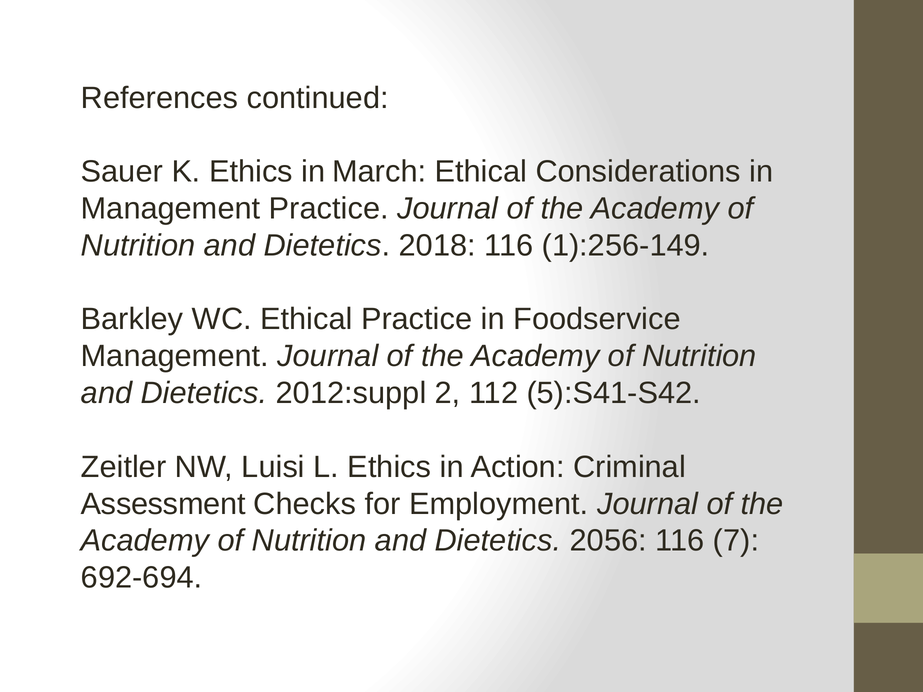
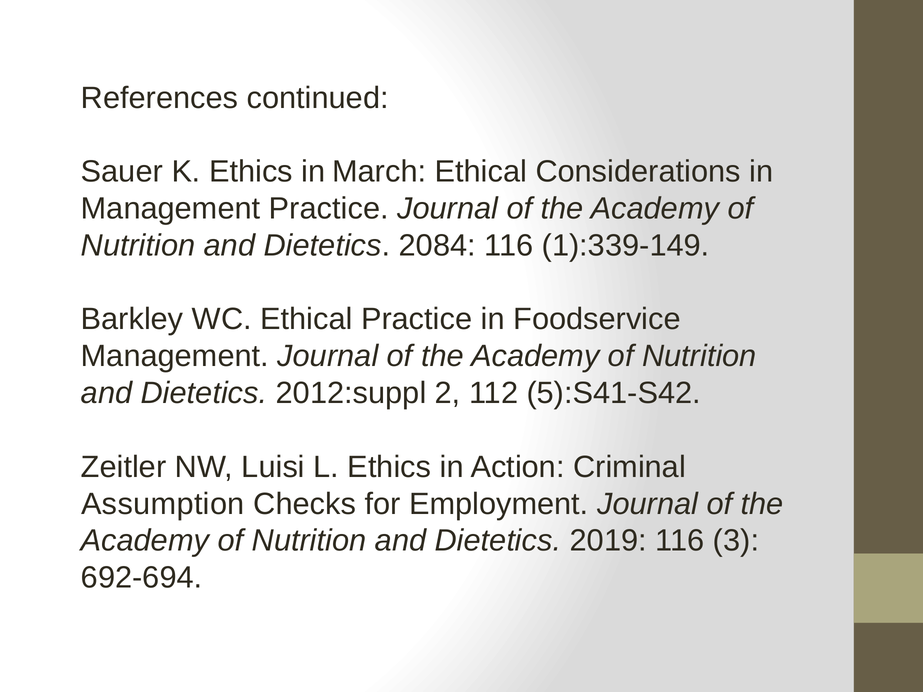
2018: 2018 -> 2084 (437, 246)
1):256-149: 1):256-149 -> 1):339-149 (626, 246)
Assessment: Assessment -> Assumption (163, 504)
2056: 2056 -> 2019 (608, 541)
7: 7 -> 3 (736, 541)
